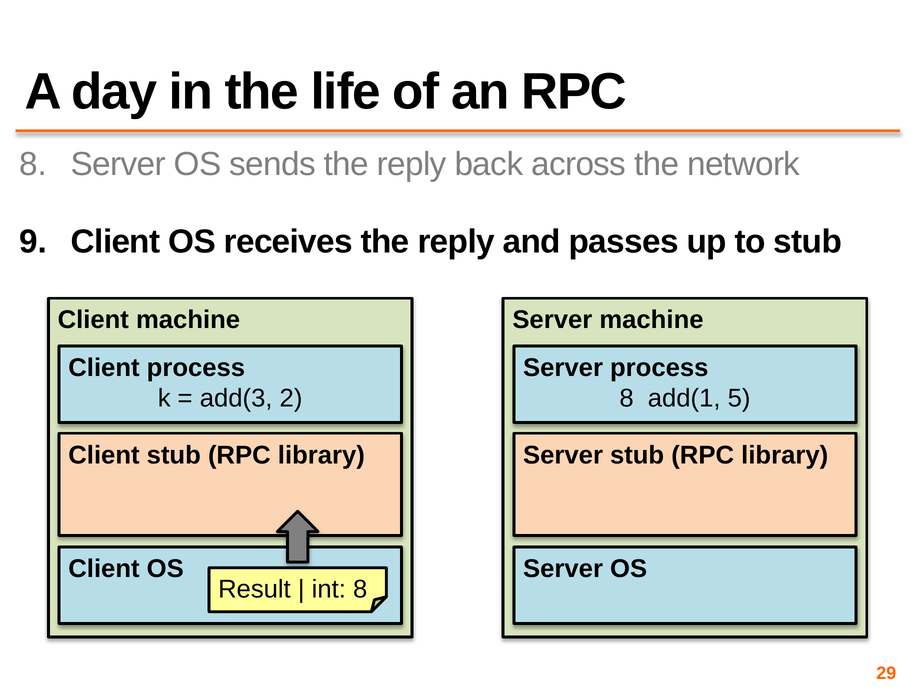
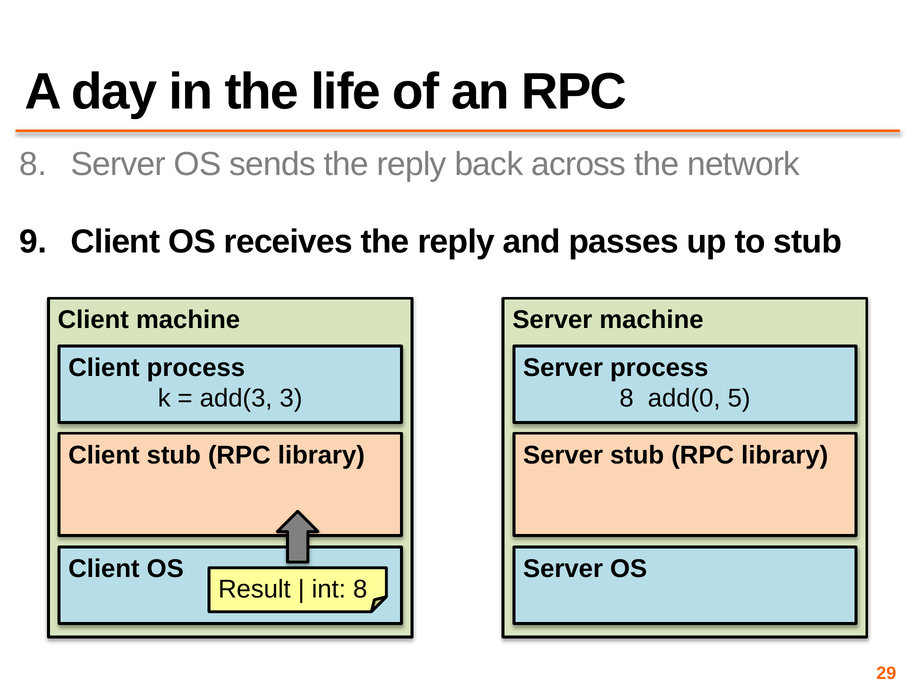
2: 2 -> 3 (291, 399)
add(1: add(1 -> add(0 (684, 399)
